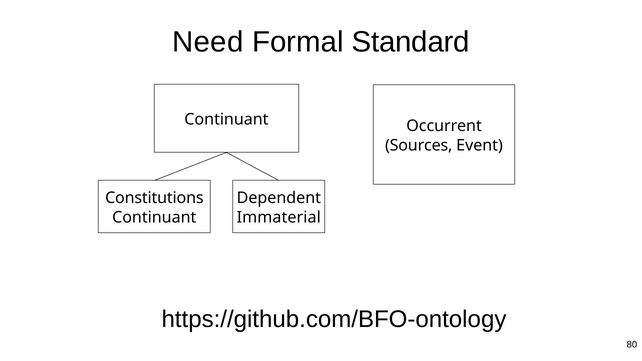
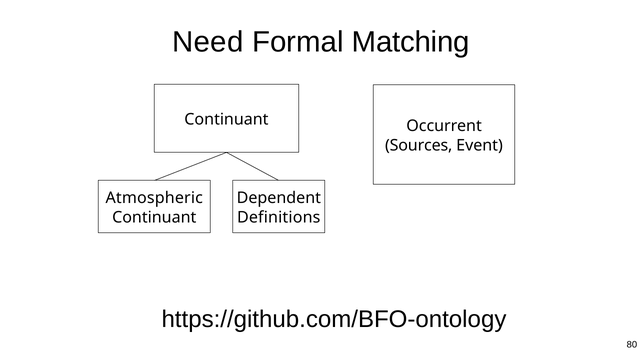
Standard: Standard -> Matching (411, 42)
Constitutions: Constitutions -> Atmospheric (154, 198)
Immaterial: Immaterial -> Definitions (279, 217)
